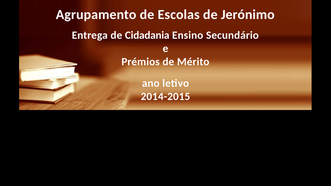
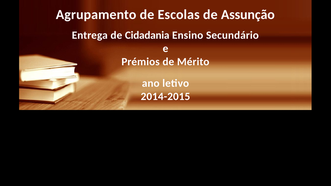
Jerónimo: Jerónimo -> Assunção (248, 15)
